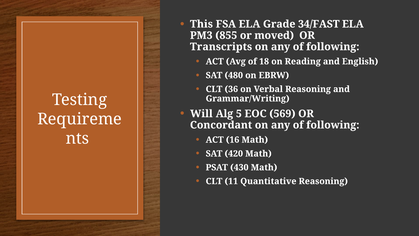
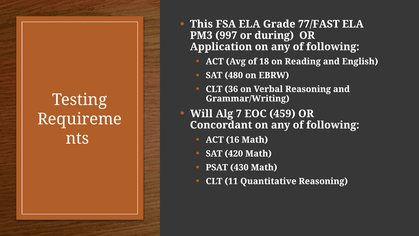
34/FAST: 34/FAST -> 77/FAST (319, 24)
855: 855 -> 997 (226, 35)
moved: moved -> during (274, 35)
Transcripts: Transcripts -> Application (221, 47)
5: 5 -> 7 (239, 114)
569: 569 -> 459 (282, 114)
